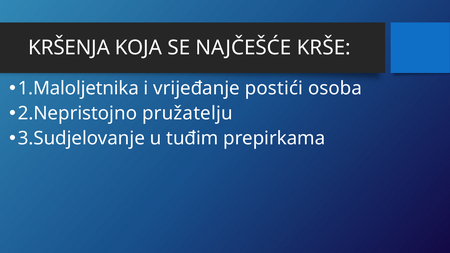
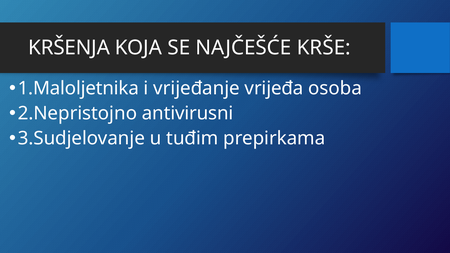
postići: postići -> vrijeđa (274, 88)
pružatelju: pružatelju -> antivirusni (188, 113)
